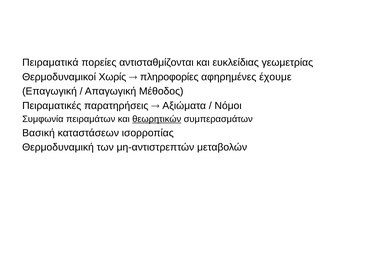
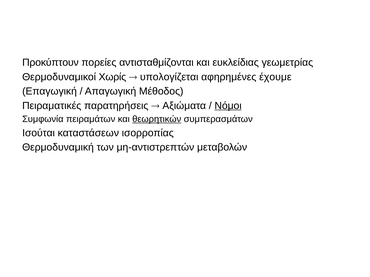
Πειραματικά: Πειραματικά -> Προκύπτουν (50, 63)
πληροφορίες: πληροφορίες -> υπολογίζεται (169, 77)
Νόμοι underline: none -> present (228, 106)
Βασική: Βασική -> Ισούται (39, 133)
